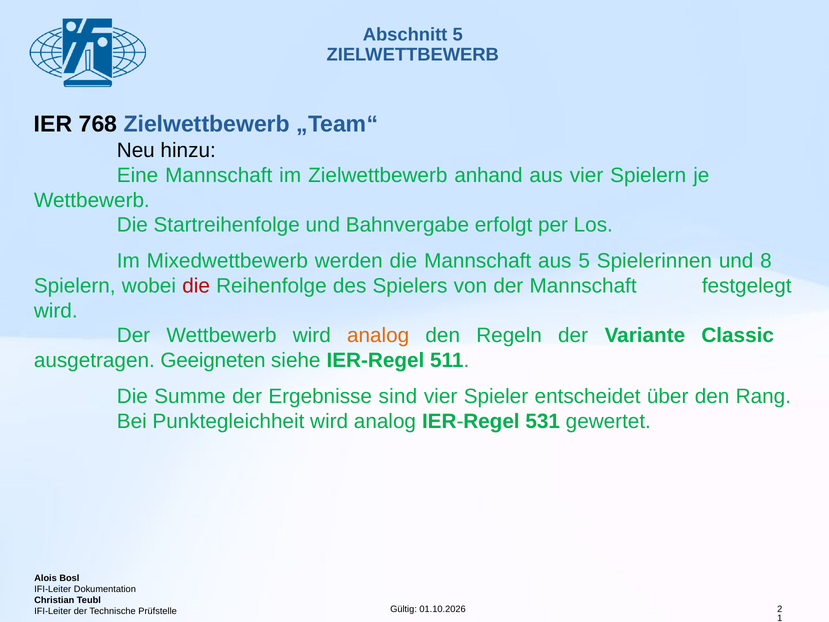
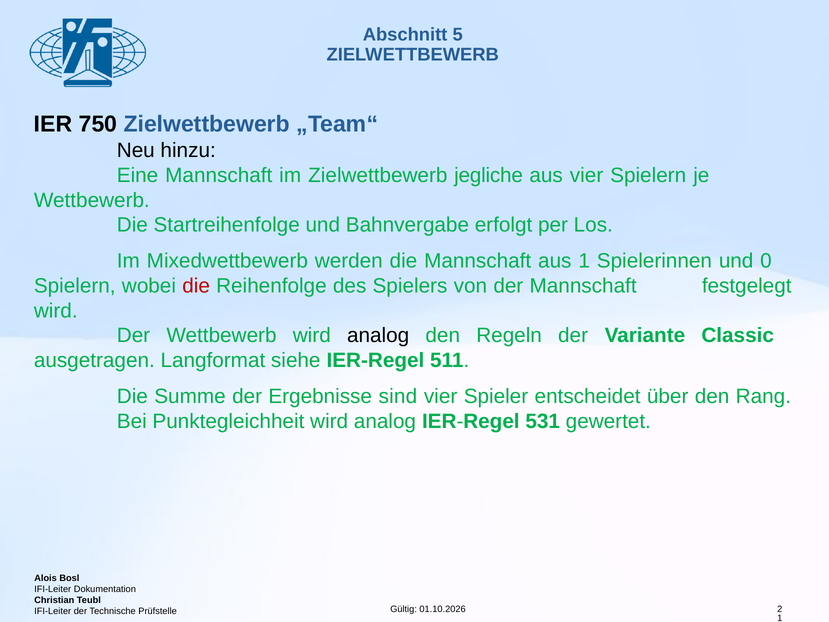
768: 768 -> 750 (98, 124)
anhand: anhand -> jegliche (489, 175)
aus 5: 5 -> 1 (584, 261)
8: 8 -> 0 (766, 261)
analog colour: orange -> black (378, 335)
Geeigneten: Geeigneten -> Langformat (213, 360)
